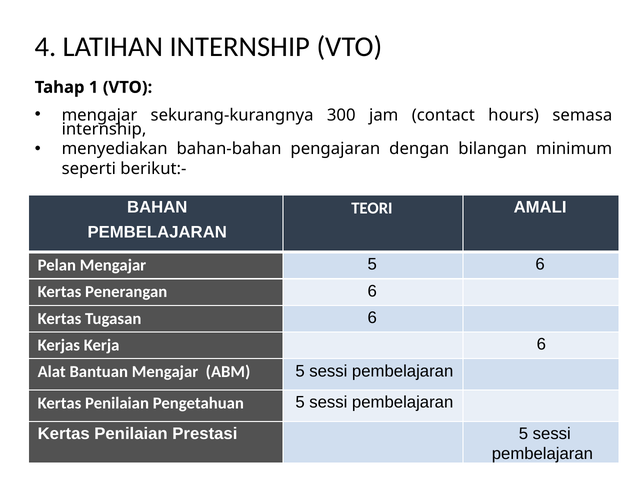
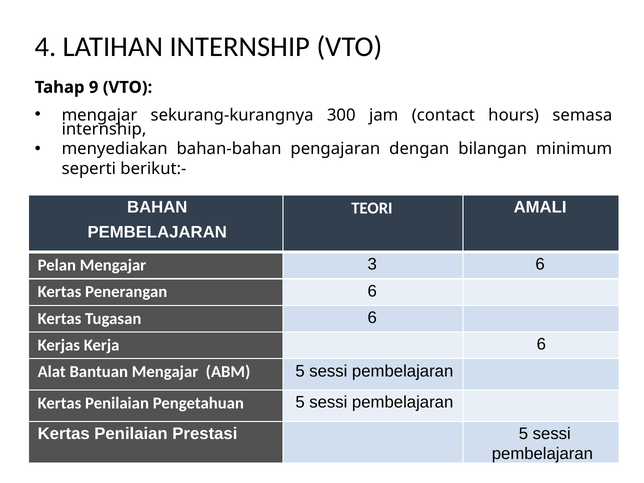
1: 1 -> 9 (94, 87)
Mengajar 5: 5 -> 3 (372, 264)
